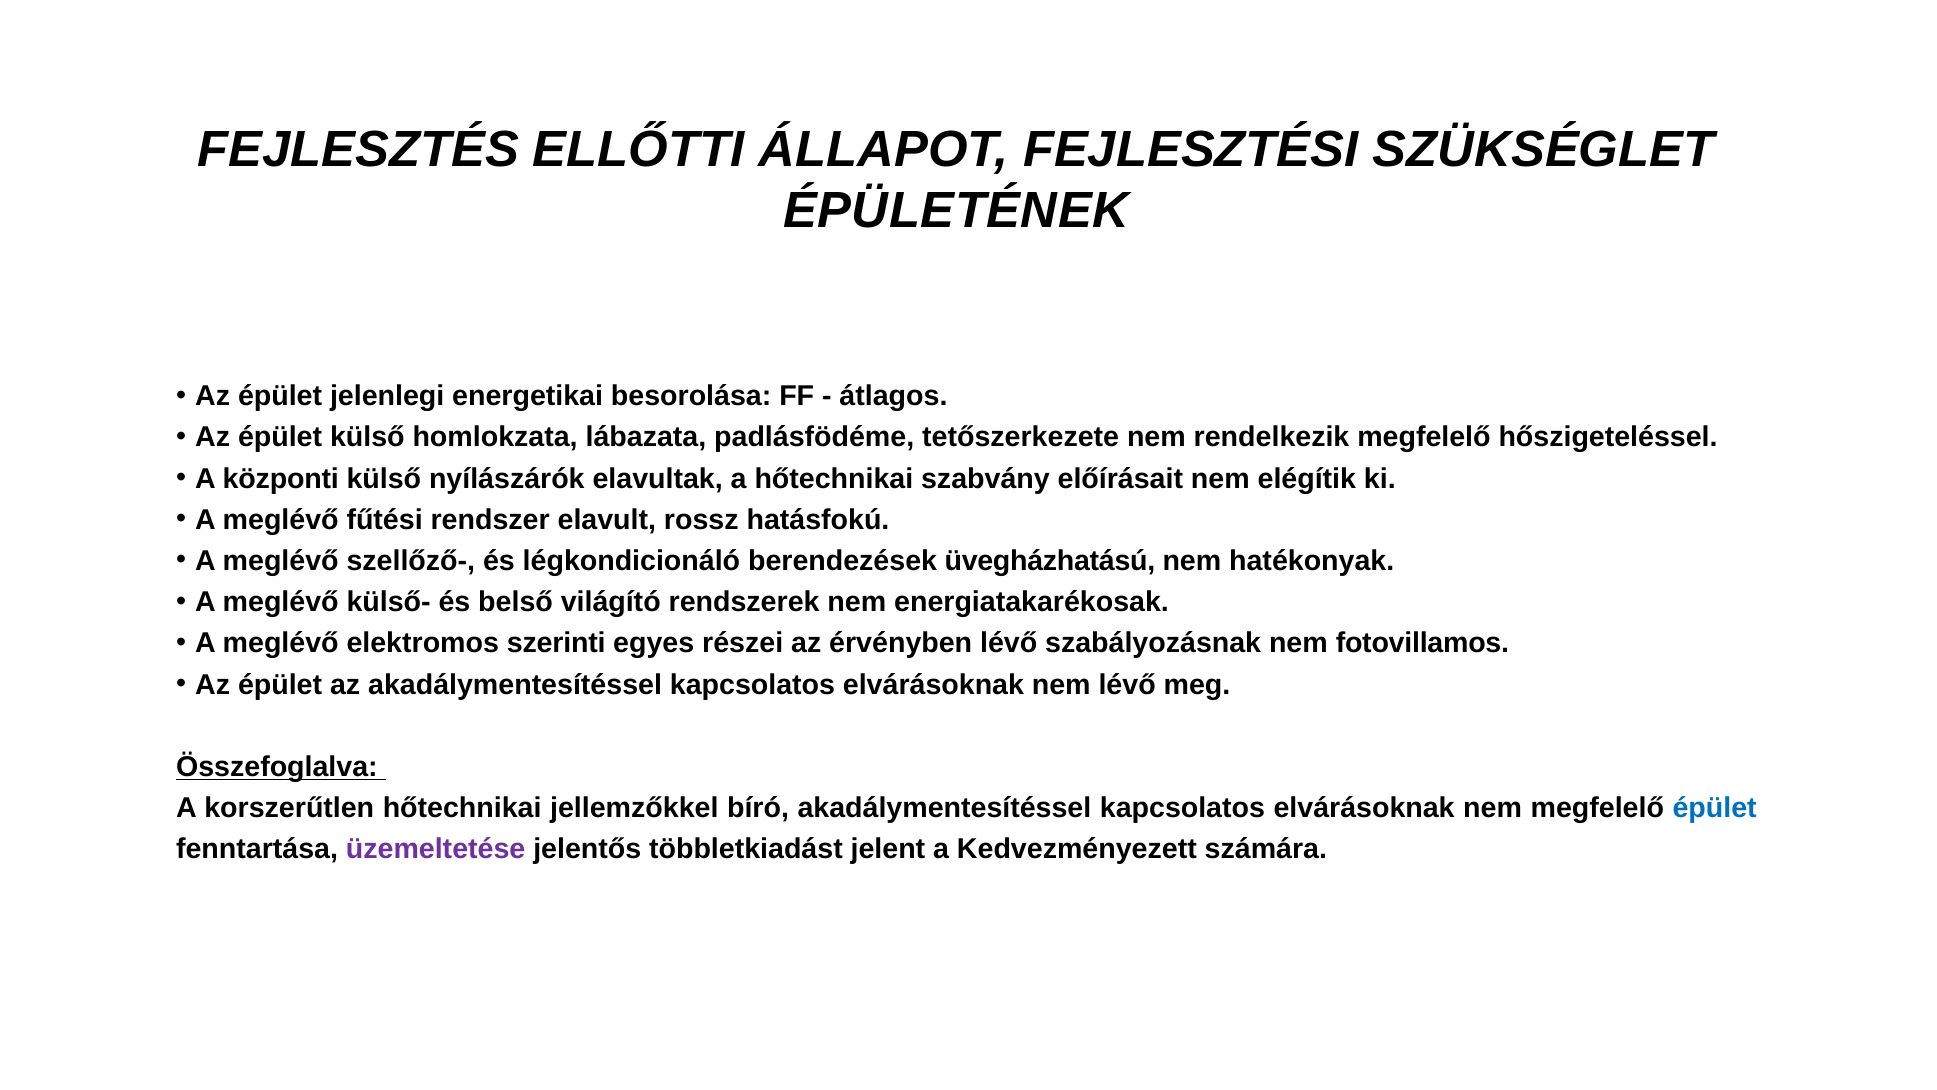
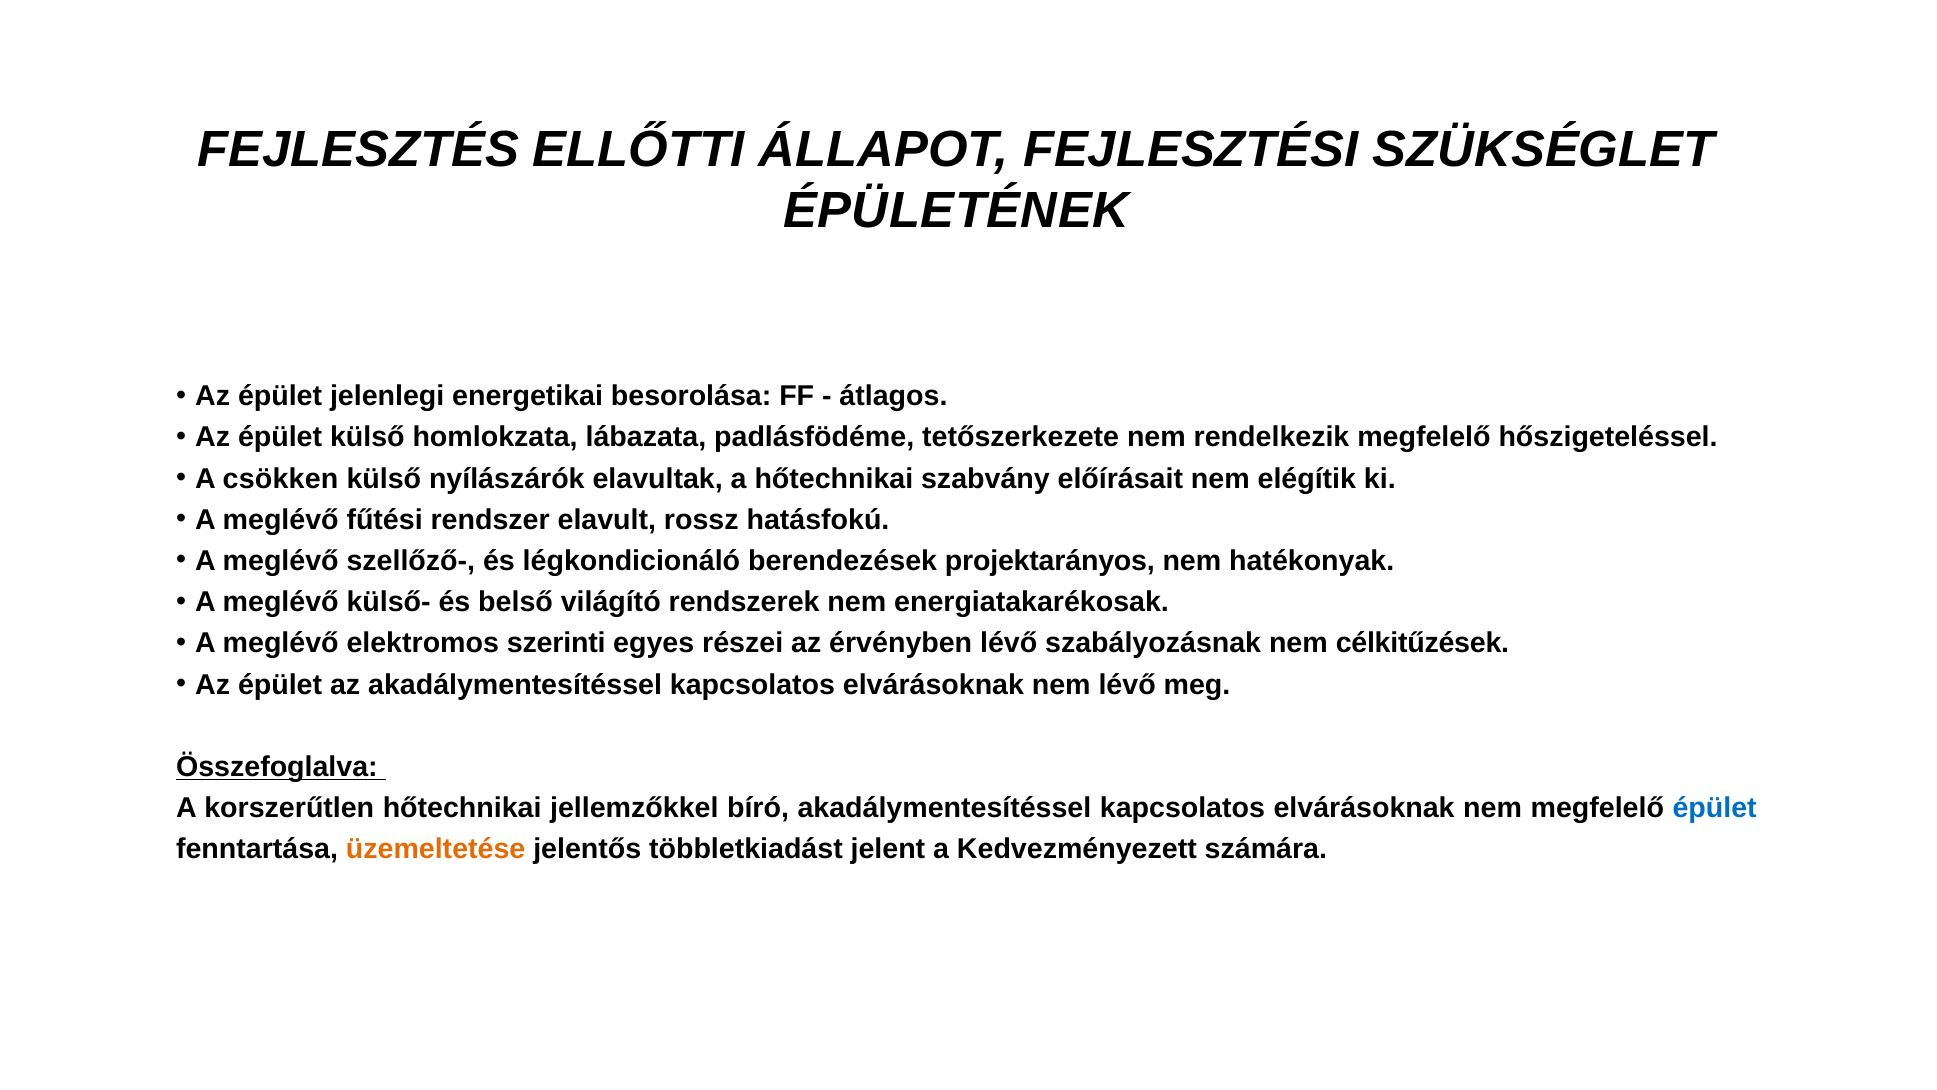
központi: központi -> csökken (281, 479)
üvegházhatású: üvegházhatású -> projektarányos (1050, 561)
fotovillamos: fotovillamos -> célkitűzések (1422, 643)
üzemeltetése colour: purple -> orange (436, 849)
